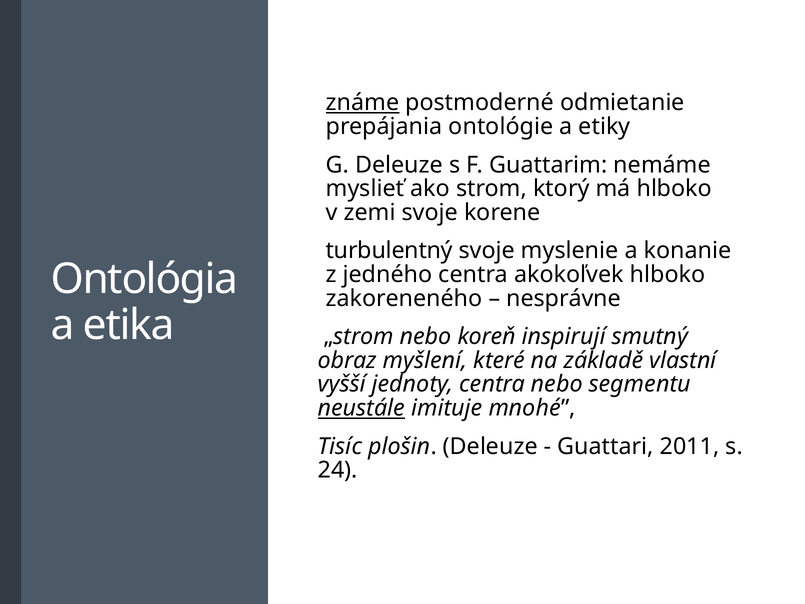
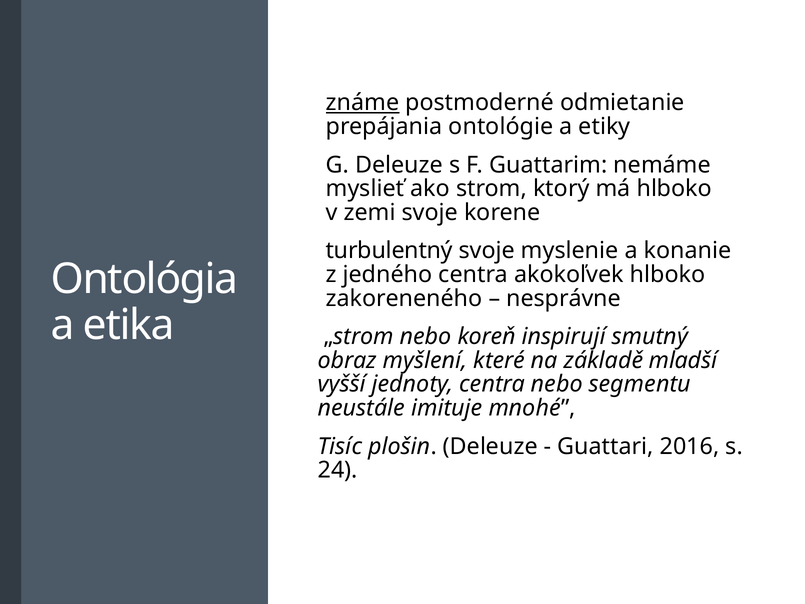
vlastní: vlastní -> mladší (683, 360)
neustále underline: present -> none (361, 408)
2011: 2011 -> 2016 (690, 446)
